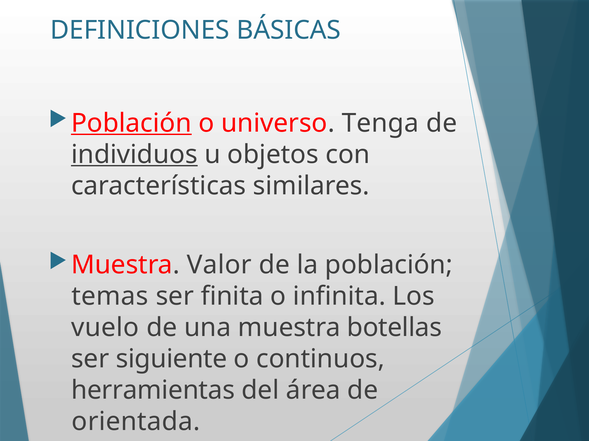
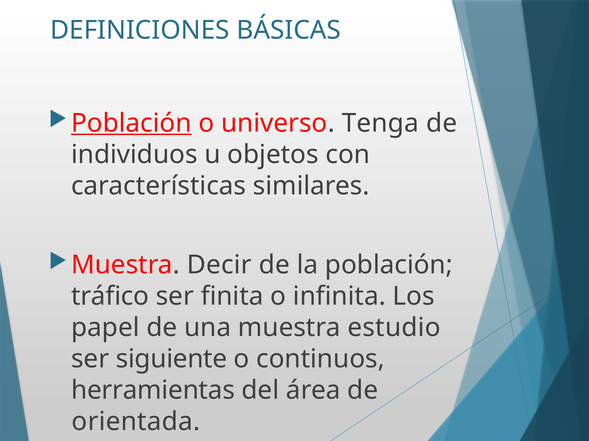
individuos underline: present -> none (134, 155)
Valor: Valor -> Decir (219, 265)
temas: temas -> tráfico (110, 297)
vuelo: vuelo -> papel (105, 328)
botellas: botellas -> estudio (394, 328)
